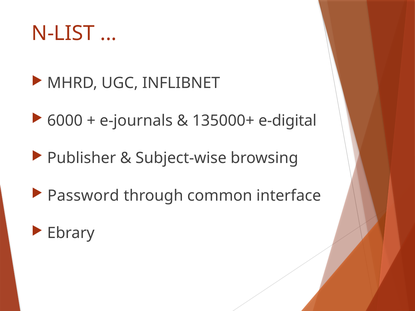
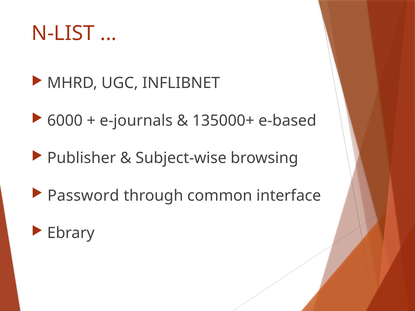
e-digital: e-digital -> e-based (287, 121)
